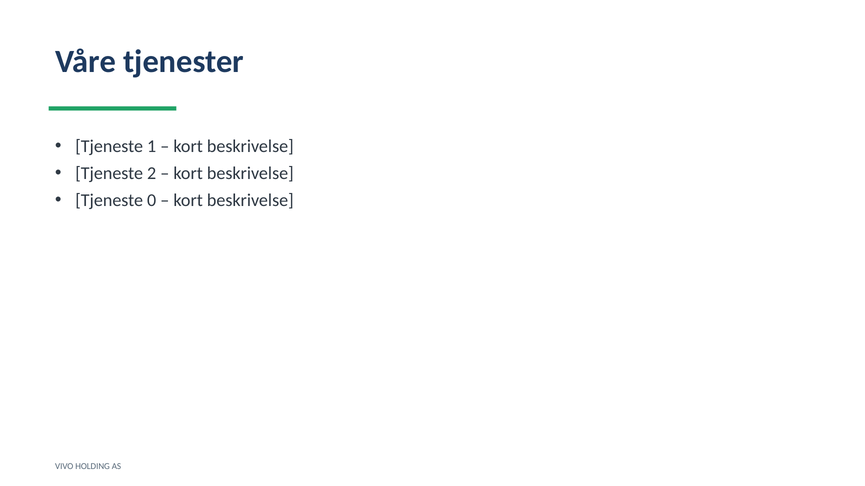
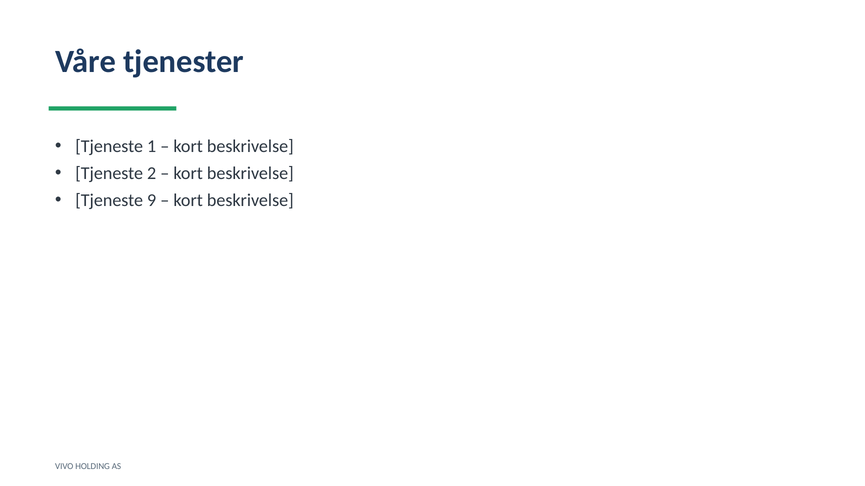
0: 0 -> 9 (152, 201)
